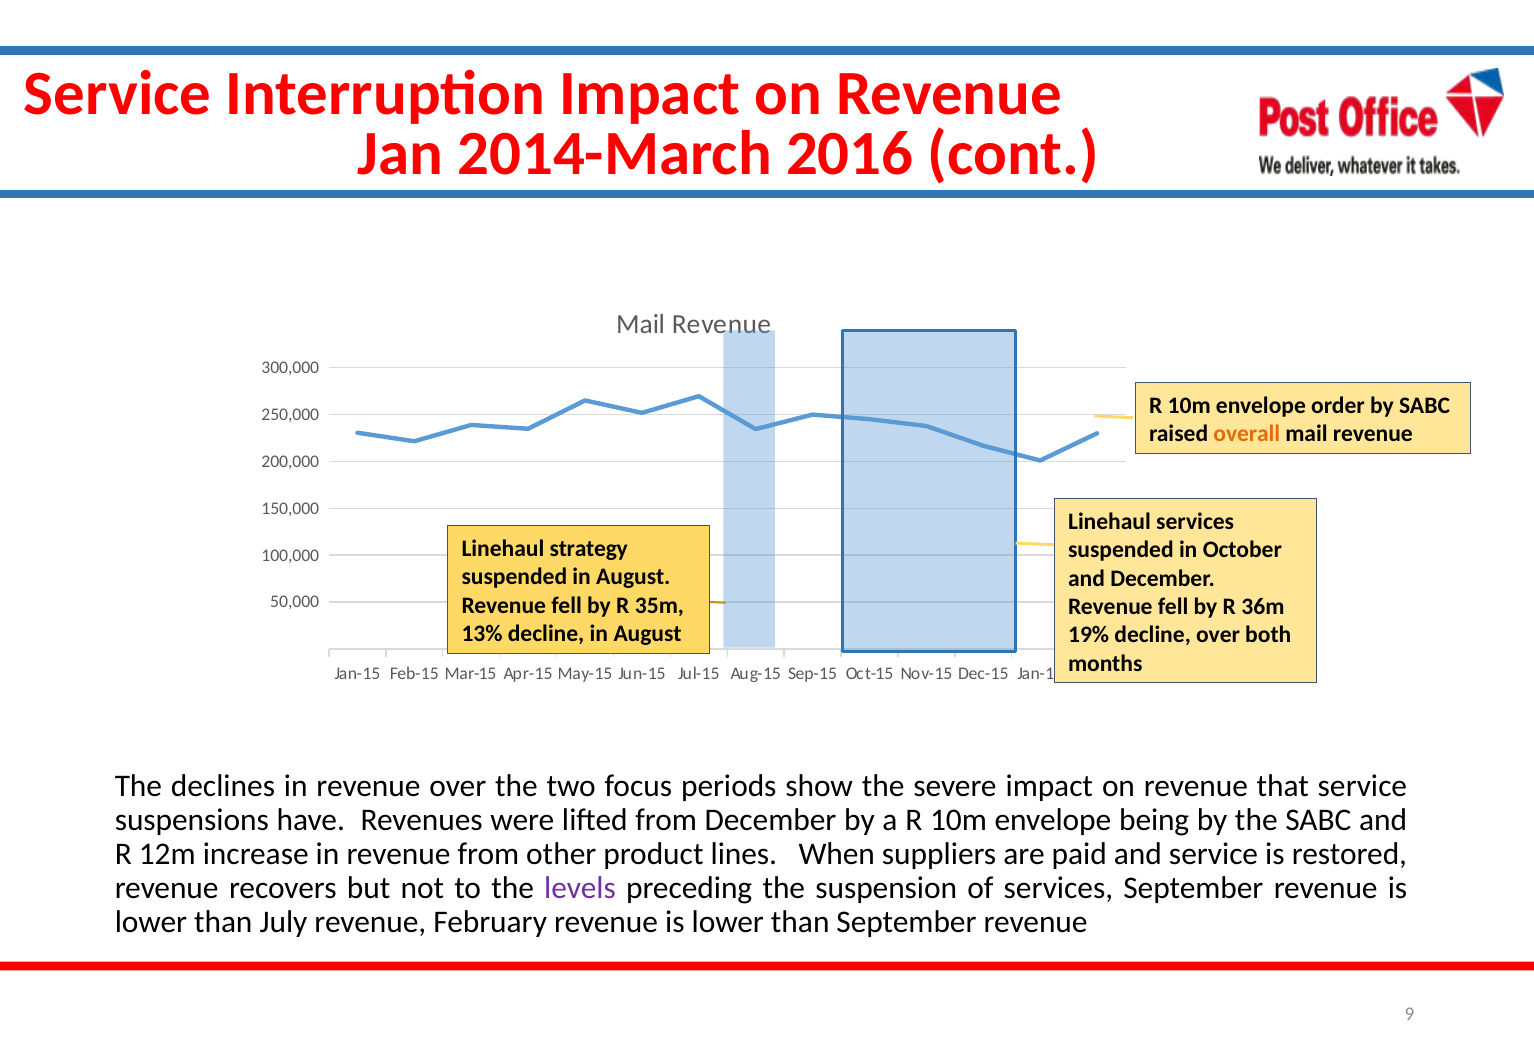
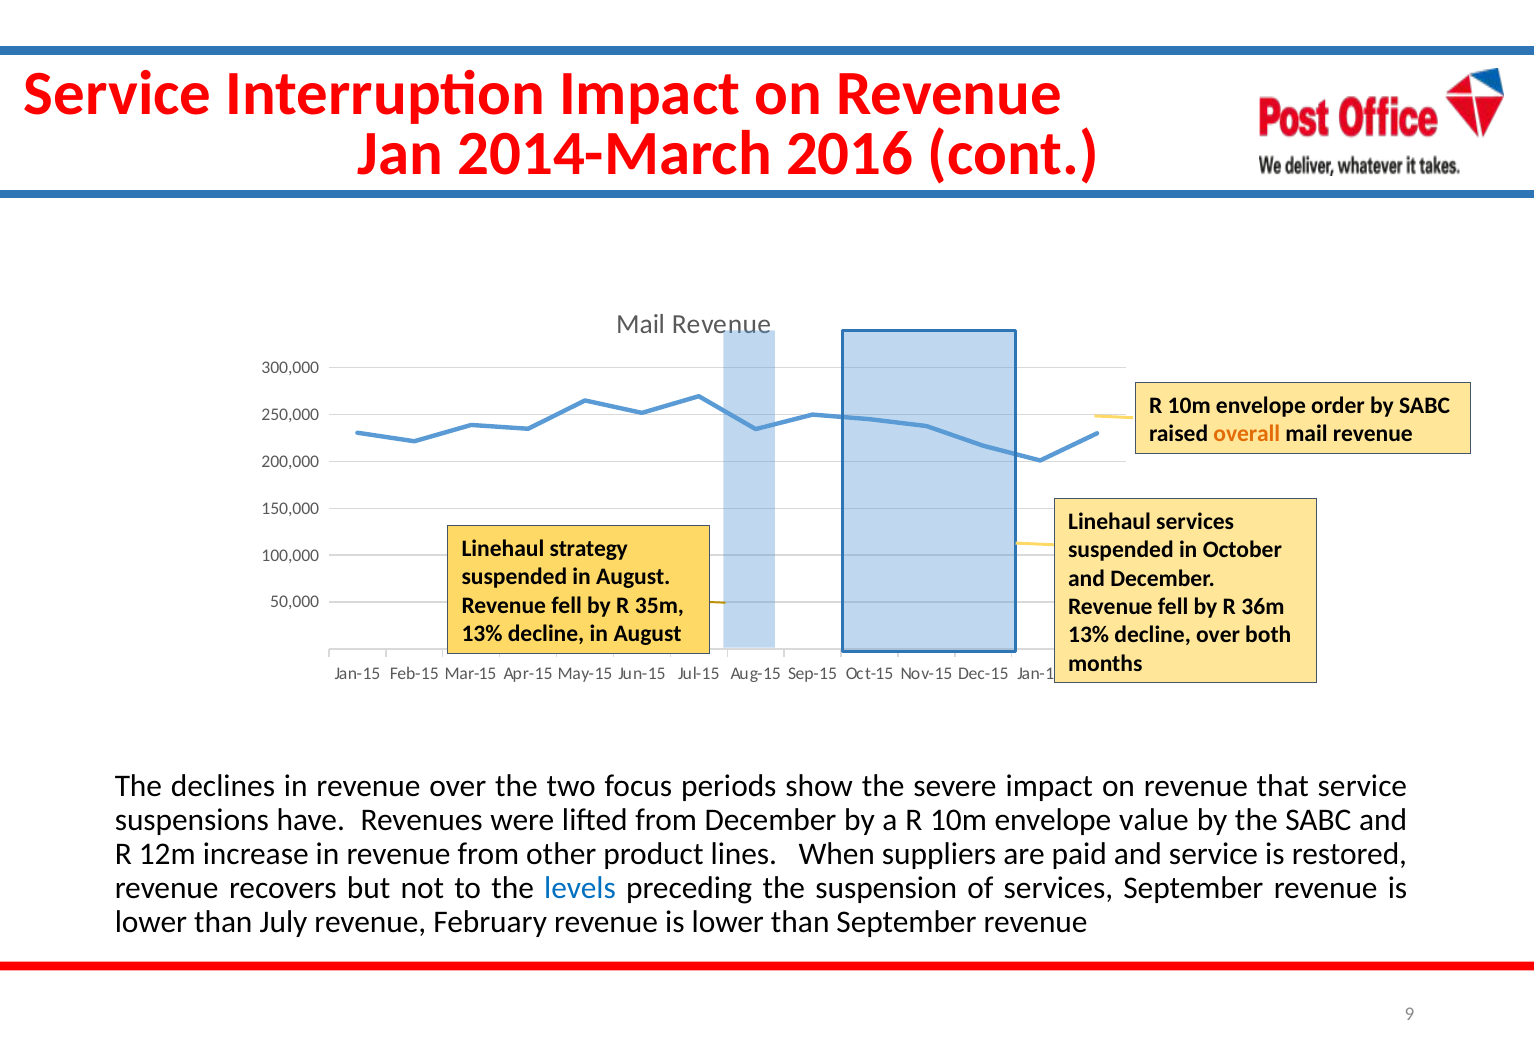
19%: 19% -> 13% (1089, 635)
being: being -> value (1154, 820)
levels colour: purple -> blue (580, 888)
